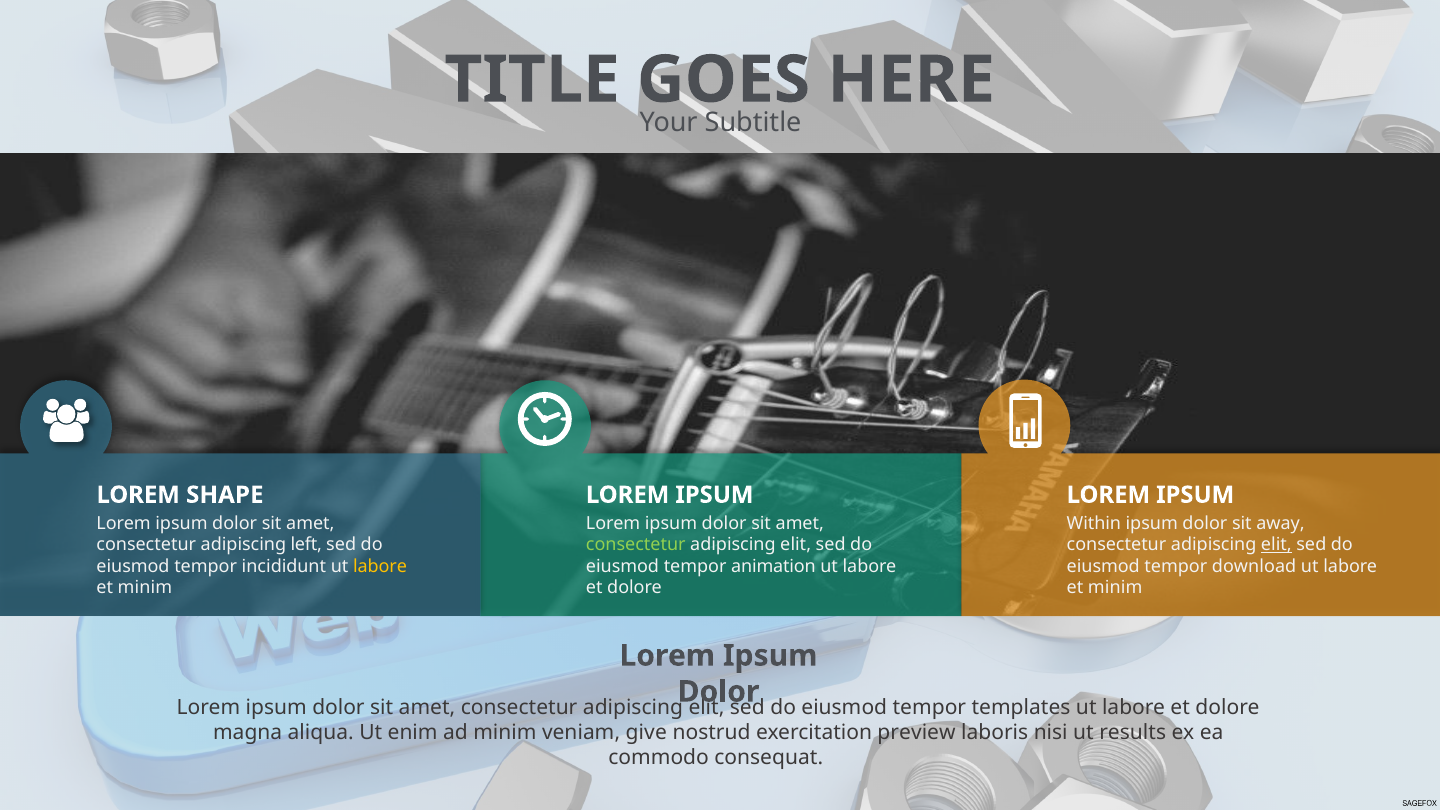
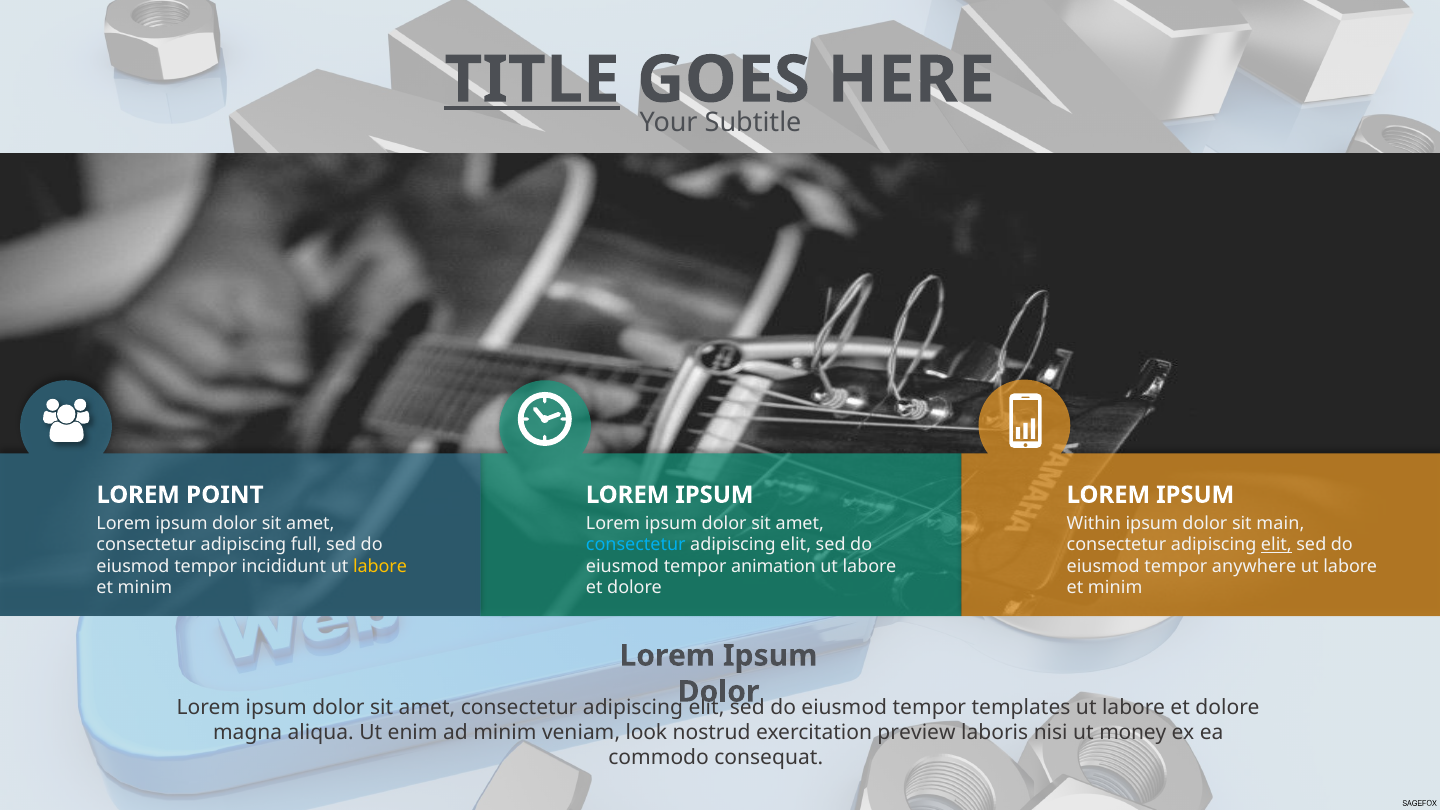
TITLE underline: none -> present (532, 80)
SHAPE: SHAPE -> POINT (225, 495)
away: away -> main (1280, 523)
left: left -> full (306, 545)
consectetur colour: light green -> light blue (636, 545)
download: download -> anywhere (1254, 566)
give: give -> look (646, 732)
results: results -> money (1133, 732)
